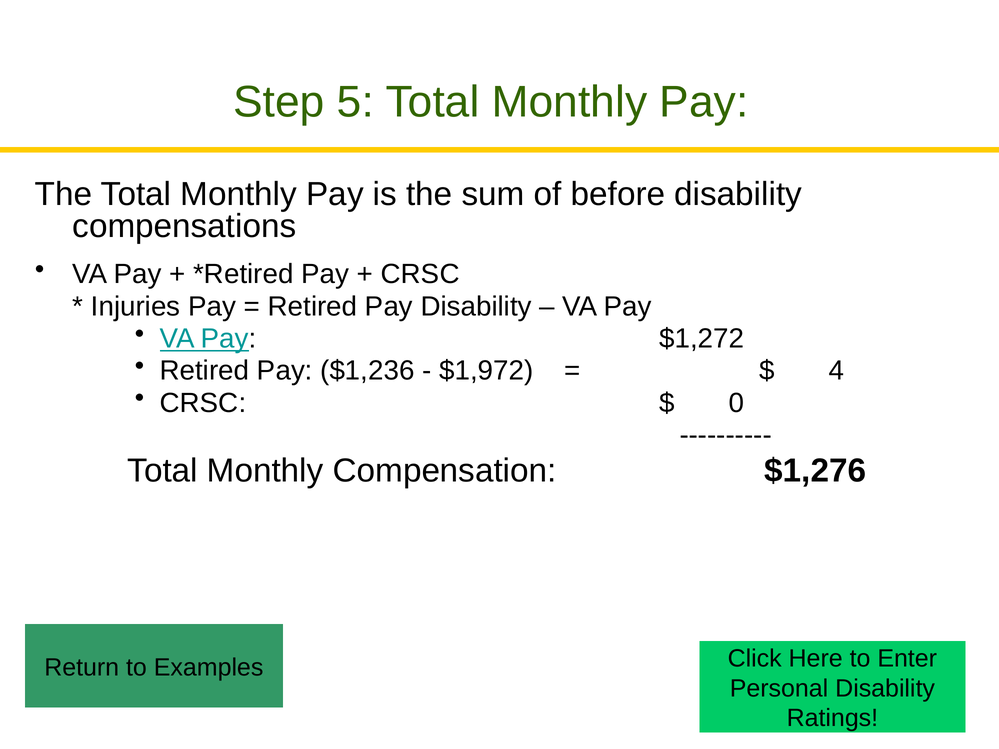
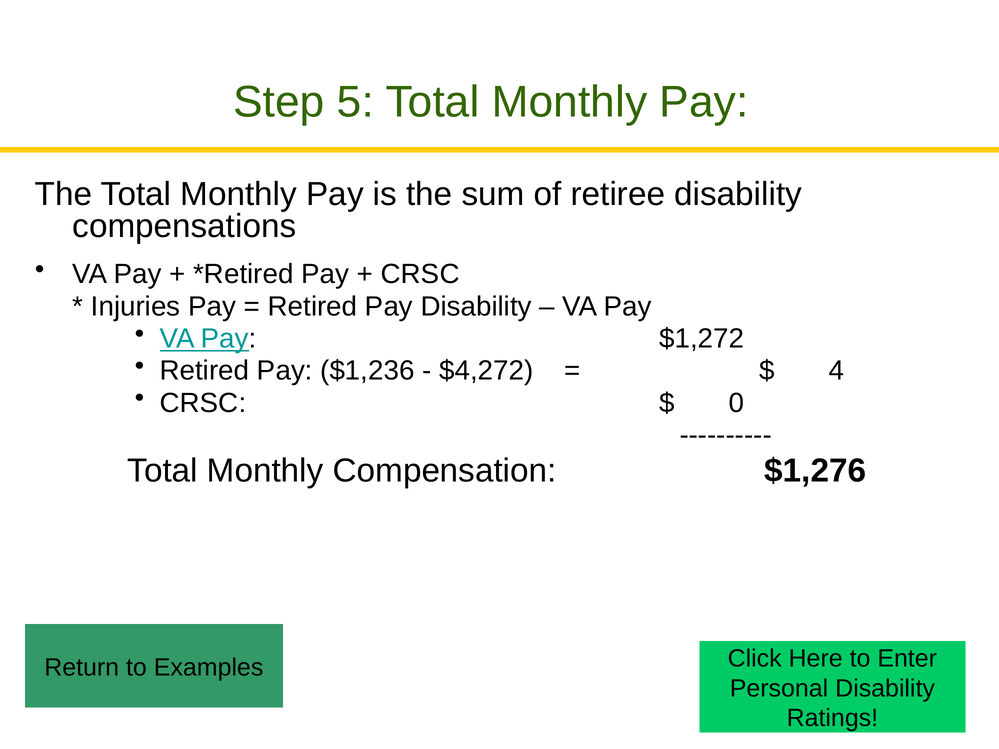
before: before -> retiree (618, 194)
$1,972: $1,972 -> $4,272 (486, 371)
